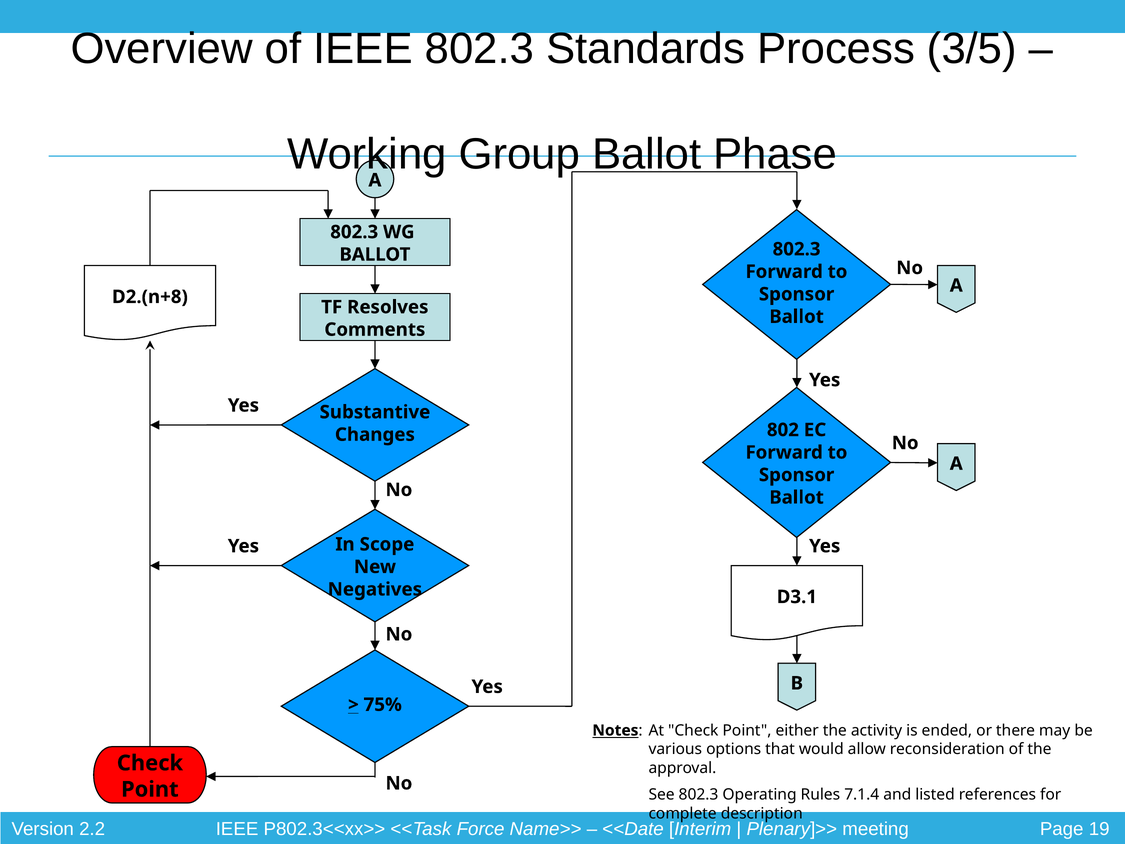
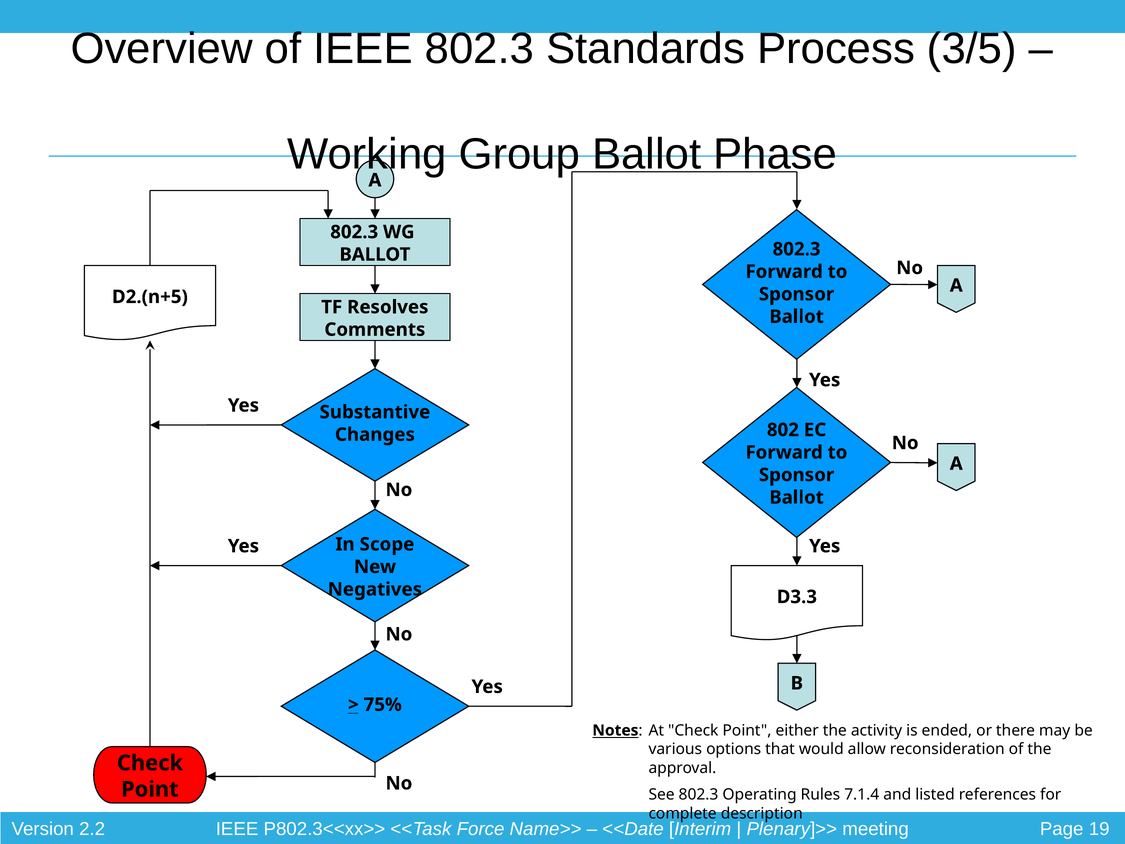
D2.(n+8: D2.(n+8 -> D2.(n+5 (150, 297)
D3.1: D3.1 -> D3.3 (797, 597)
